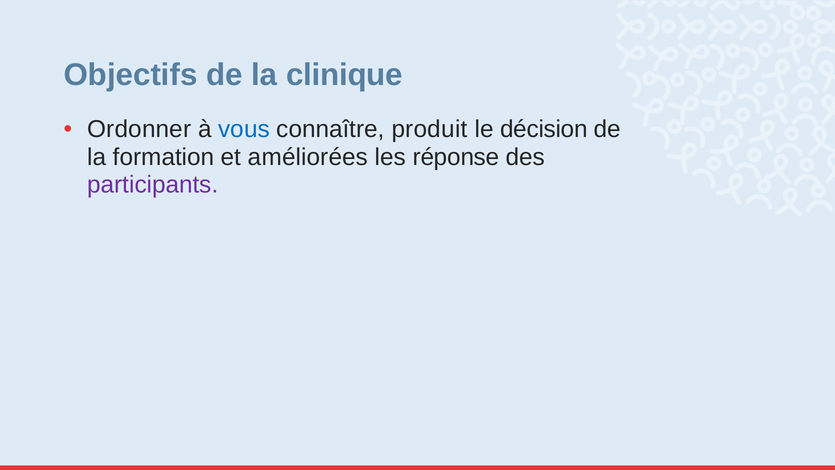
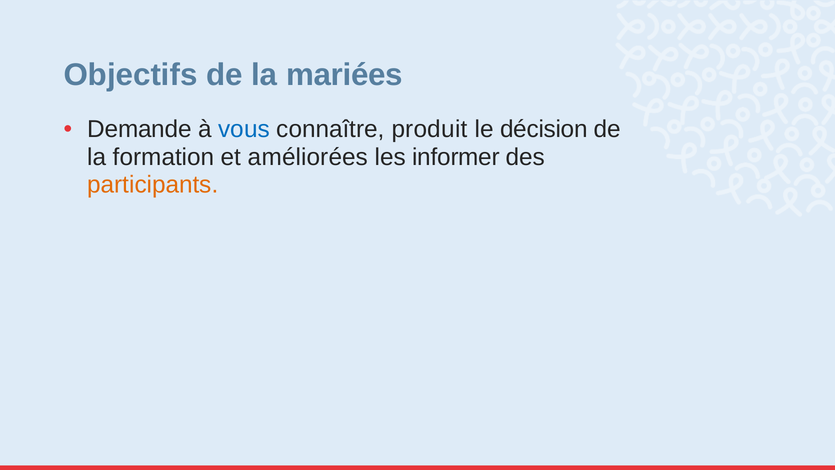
clinique: clinique -> mariées (344, 75)
Ordonner: Ordonner -> Demande (139, 129)
réponse: réponse -> informer (456, 157)
participants colour: purple -> orange (153, 185)
